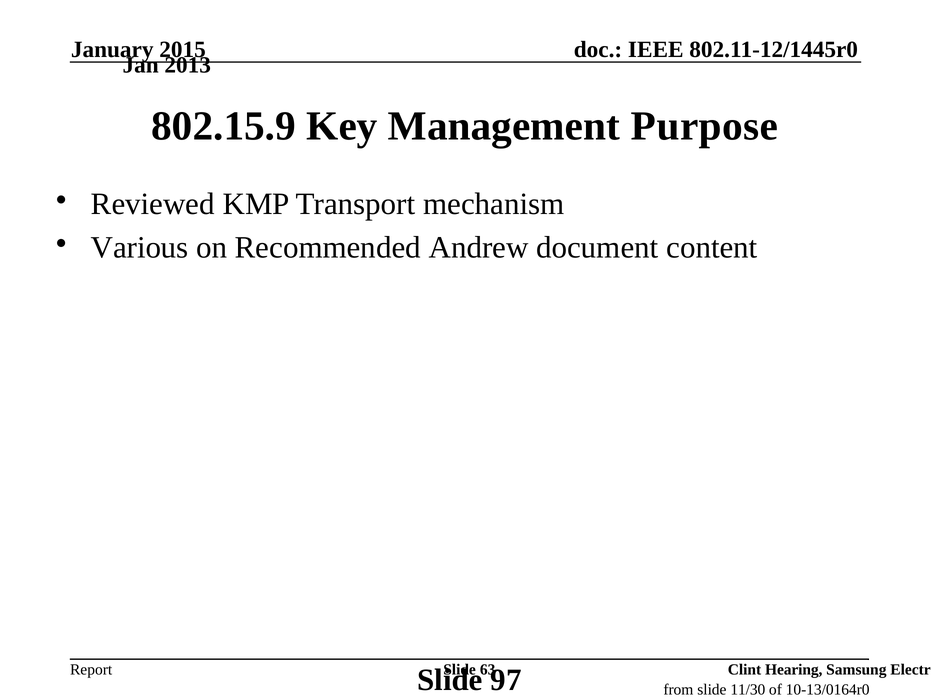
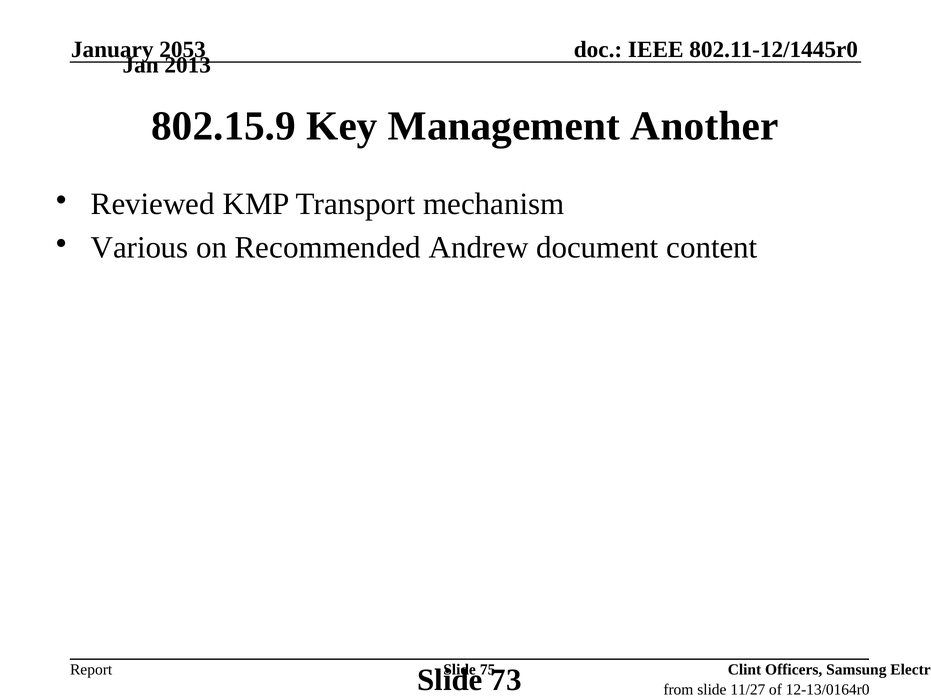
2015: 2015 -> 2053 (183, 50)
Purpose: Purpose -> Another (705, 126)
63: 63 -> 75 (488, 670)
Hearing: Hearing -> Officers (794, 670)
97: 97 -> 73 (506, 680)
11/30: 11/30 -> 11/27 (748, 690)
10-13/0164r0: 10-13/0164r0 -> 12-13/0164r0 (828, 690)
